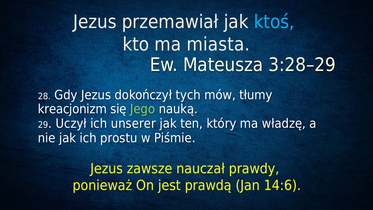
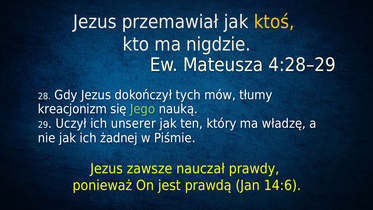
ktoś colour: light blue -> yellow (274, 22)
miasta: miasta -> nigdzie (218, 44)
3:28–29: 3:28–29 -> 4:28–29 (302, 65)
prostu: prostu -> żadnej (119, 138)
